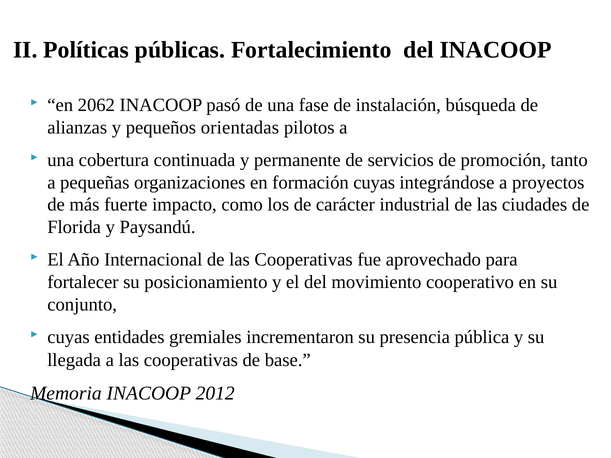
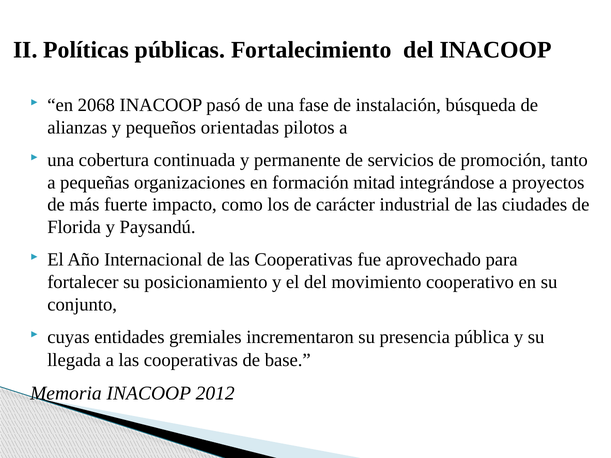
2062: 2062 -> 2068 (96, 105)
formación cuyas: cuyas -> mitad (374, 182)
